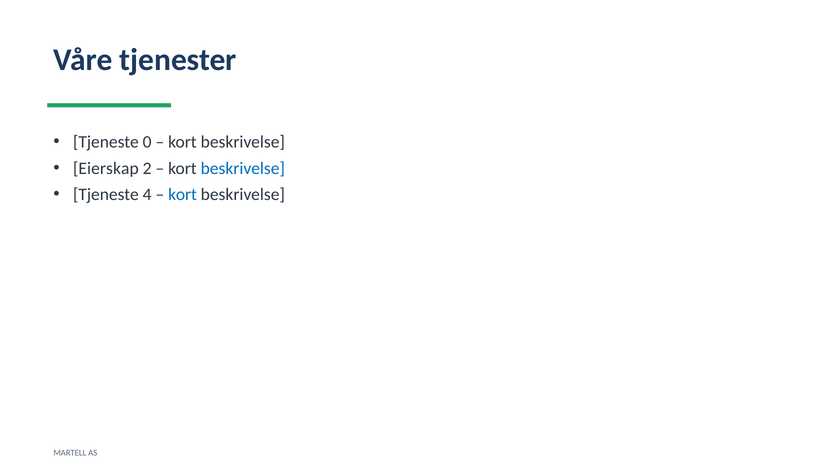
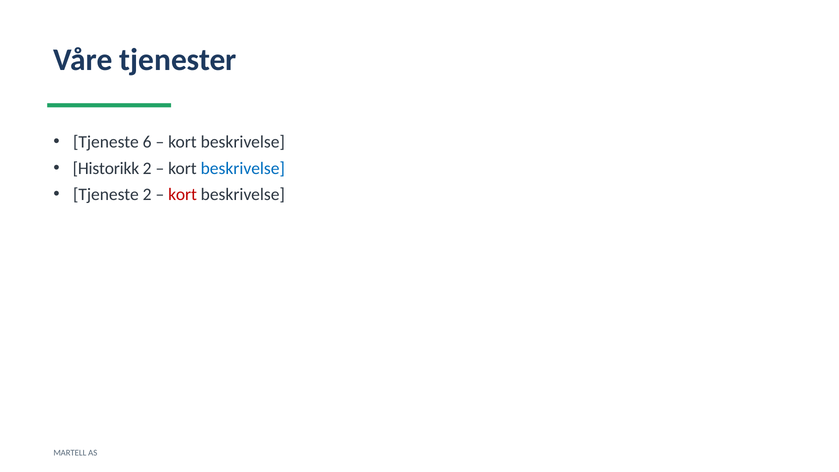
0: 0 -> 6 (147, 142)
Eierskap: Eierskap -> Historikk (106, 168)
Tjeneste 4: 4 -> 2 (147, 195)
kort colour: blue -> red (183, 195)
